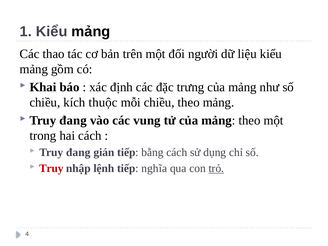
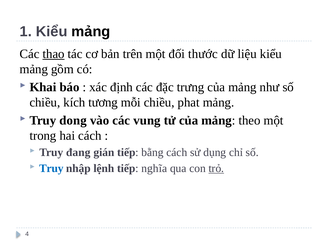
thao underline: none -> present (54, 54)
người: người -> thước (203, 54)
thuộc: thuộc -> tương (103, 102)
chiều theo: theo -> phat (189, 102)
đang: đang -> dong (73, 120)
Truy colour: red -> blue (51, 168)
